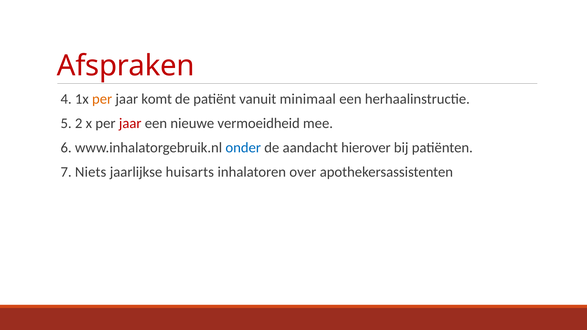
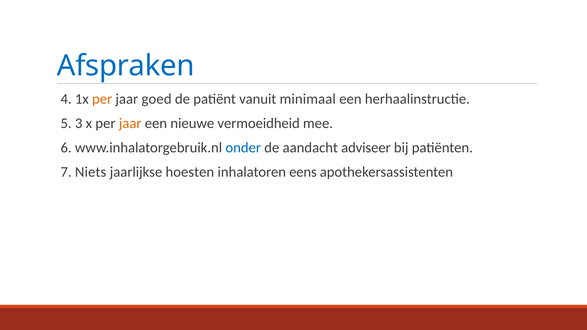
Afspraken colour: red -> blue (126, 66)
komt: komt -> goed (157, 99)
2: 2 -> 3 (79, 123)
jaar colour: red -> orange (130, 123)
hierover: hierover -> adviseer (366, 148)
huisarts: huisarts -> hoesten (190, 172)
over: over -> eens (303, 172)
